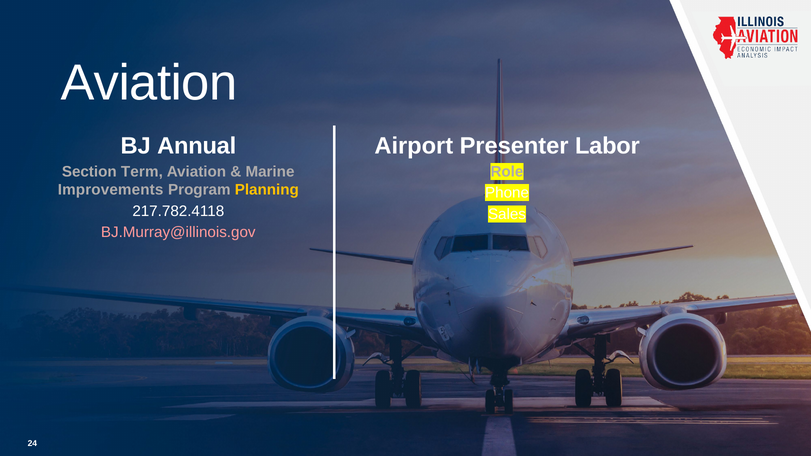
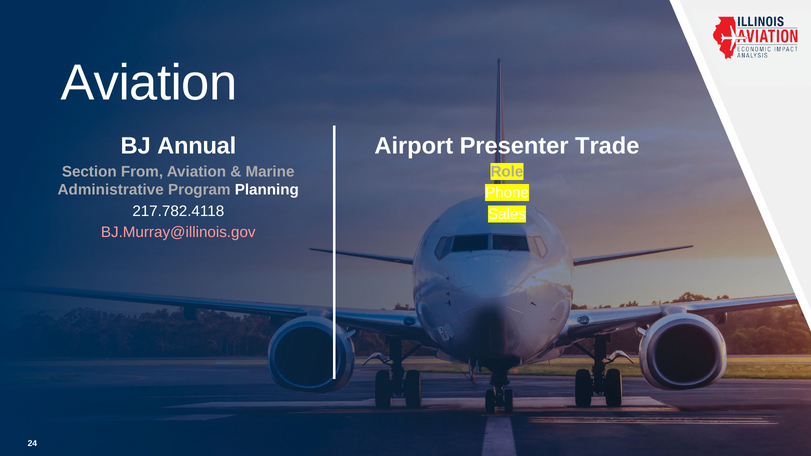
Labor: Labor -> Trade (607, 146)
Term: Term -> From (142, 172)
Improvements: Improvements -> Administrative (111, 190)
Planning colour: yellow -> white (267, 190)
